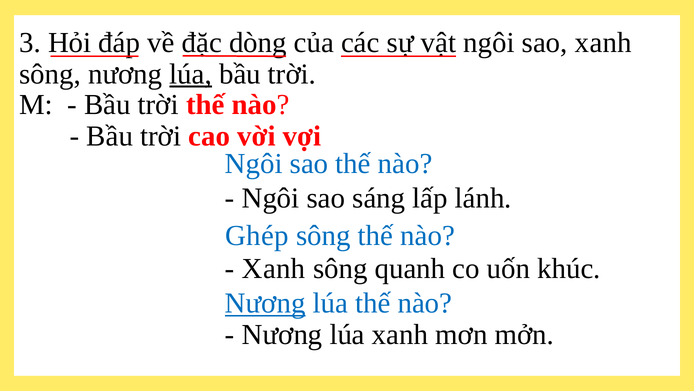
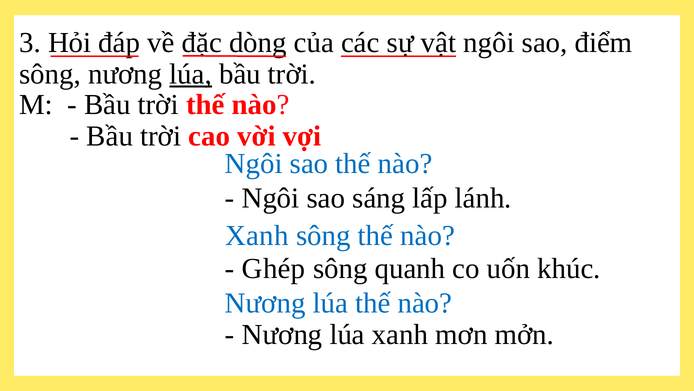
sao xanh: xanh -> điểm (604, 43)
Ghép: Ghép -> Xanh (257, 235)
Xanh: Xanh -> Ghép (274, 268)
Nương underline: present -> none (265, 303)
